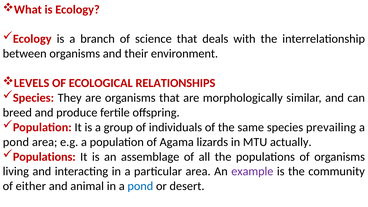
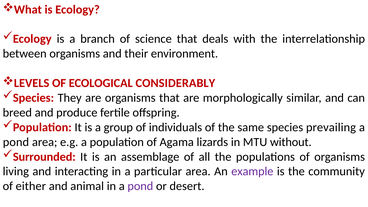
RELATIONSHIPS: RELATIONSHIPS -> CONSIDERABLY (175, 83)
actually: actually -> without (291, 142)
Populations: Populations -> Surrounded (44, 157)
pond colour: blue -> purple (140, 186)
